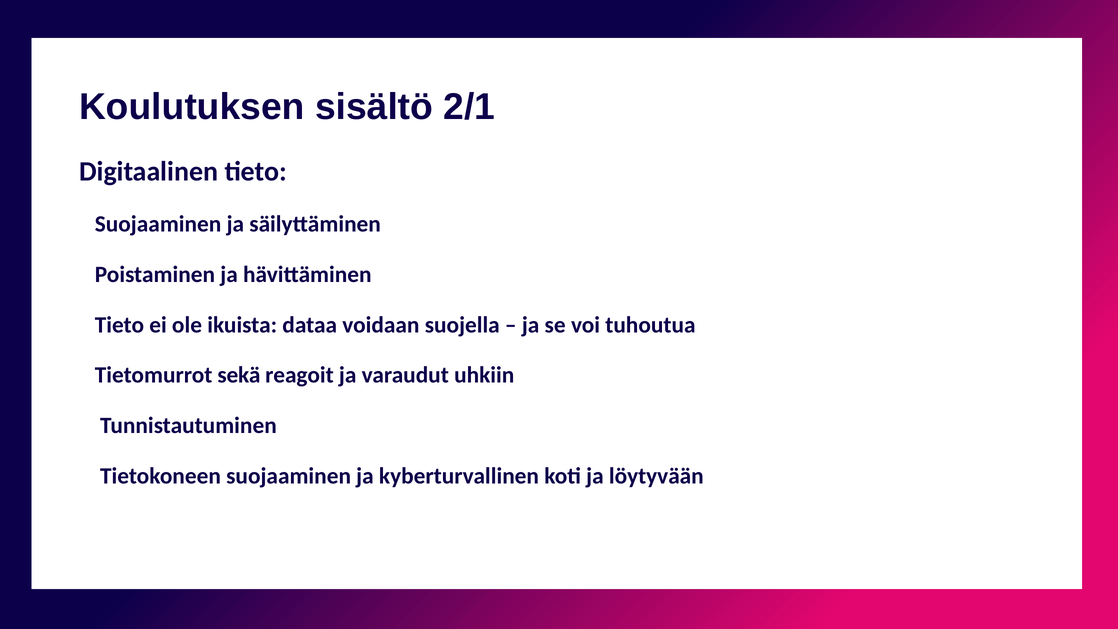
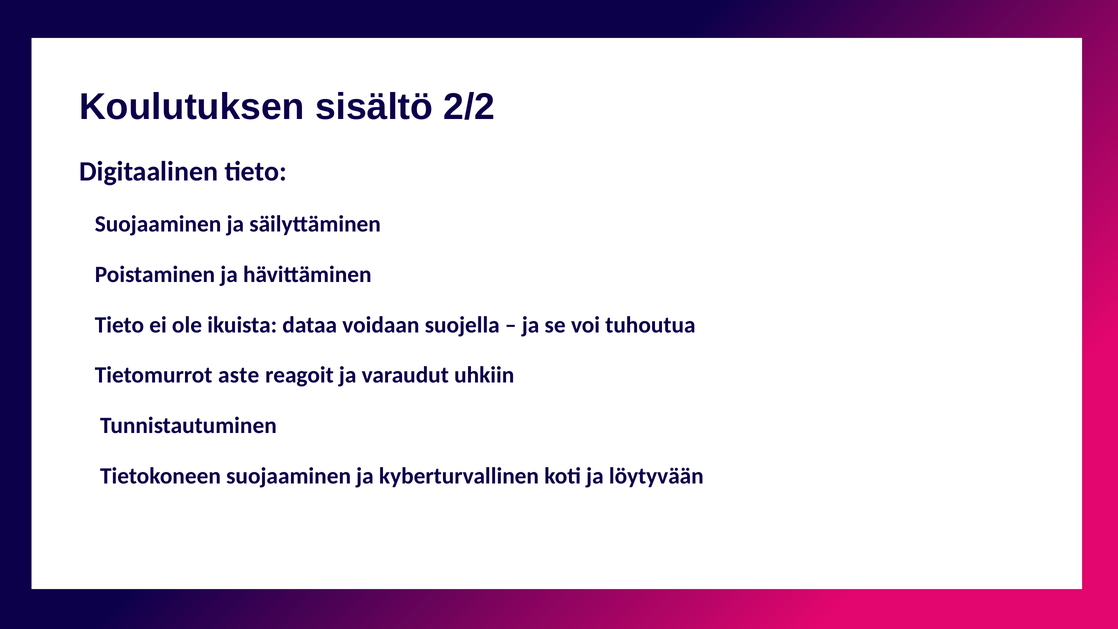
2/1: 2/1 -> 2/2 (469, 107)
sekä: sekä -> aste (239, 375)
